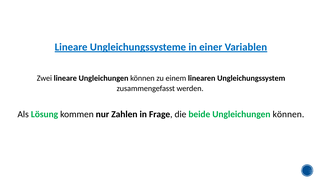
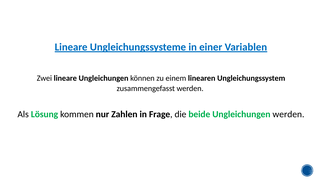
beide Ungleichungen können: können -> werden (288, 114)
